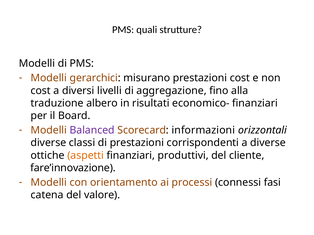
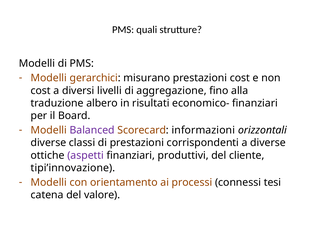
aspetti colour: orange -> purple (86, 156)
fare’innovazione: fare’innovazione -> tipi’innovazione (73, 168)
fasi: fasi -> tesi (272, 183)
